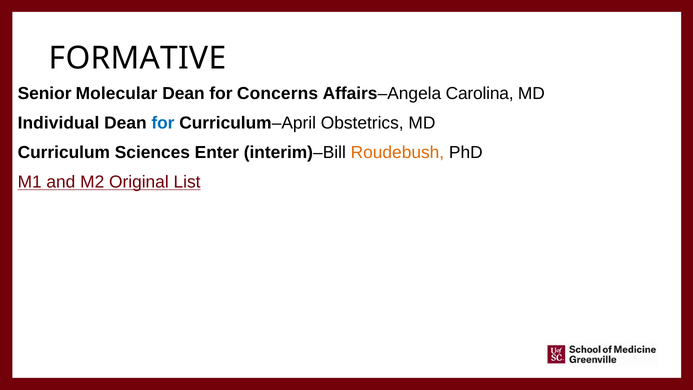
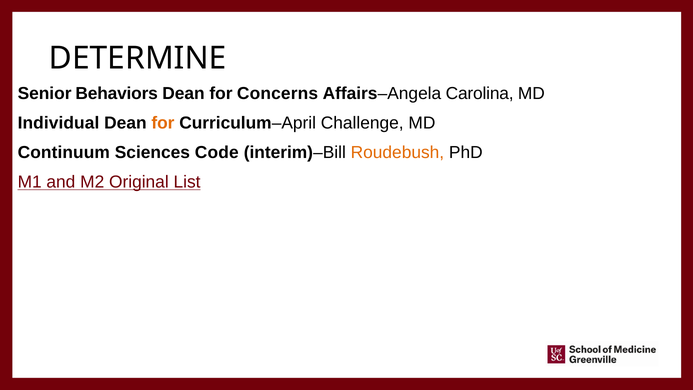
FORMATIVE: FORMATIVE -> DETERMINE (138, 58)
Molecular: Molecular -> Behaviors (117, 94)
for colour: blue -> orange (163, 123)
Obstetrics: Obstetrics -> Challenge (362, 123)
Curriculum: Curriculum -> Continuum (64, 153)
Enter: Enter -> Code (217, 153)
